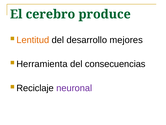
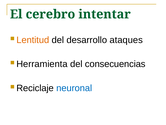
produce: produce -> intentar (105, 14)
mejores: mejores -> ataques (126, 40)
neuronal colour: purple -> blue (74, 88)
